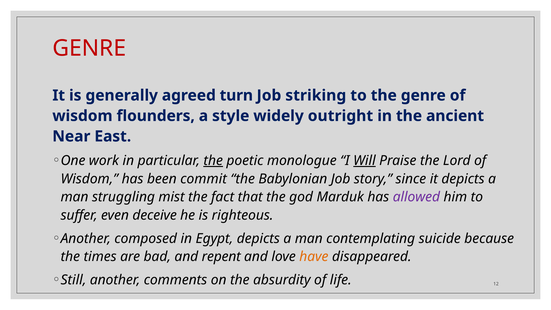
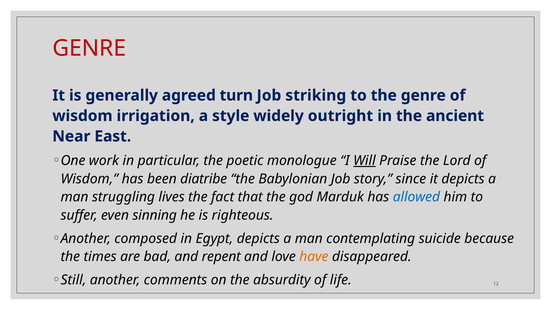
flounders: flounders -> irrigation (156, 116)
the underline: present -> none (213, 161)
commit: commit -> diatribe (204, 179)
mist: mist -> lives (172, 197)
allowed colour: purple -> blue (416, 197)
deceive: deceive -> sinning (155, 215)
